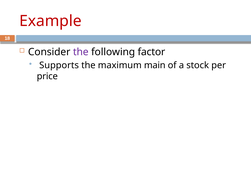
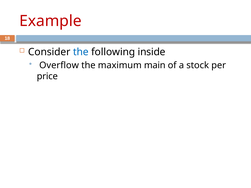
the colour: purple -> blue (81, 52)
factor: factor -> inside (152, 52)
Supports: Supports -> Overflow (59, 65)
